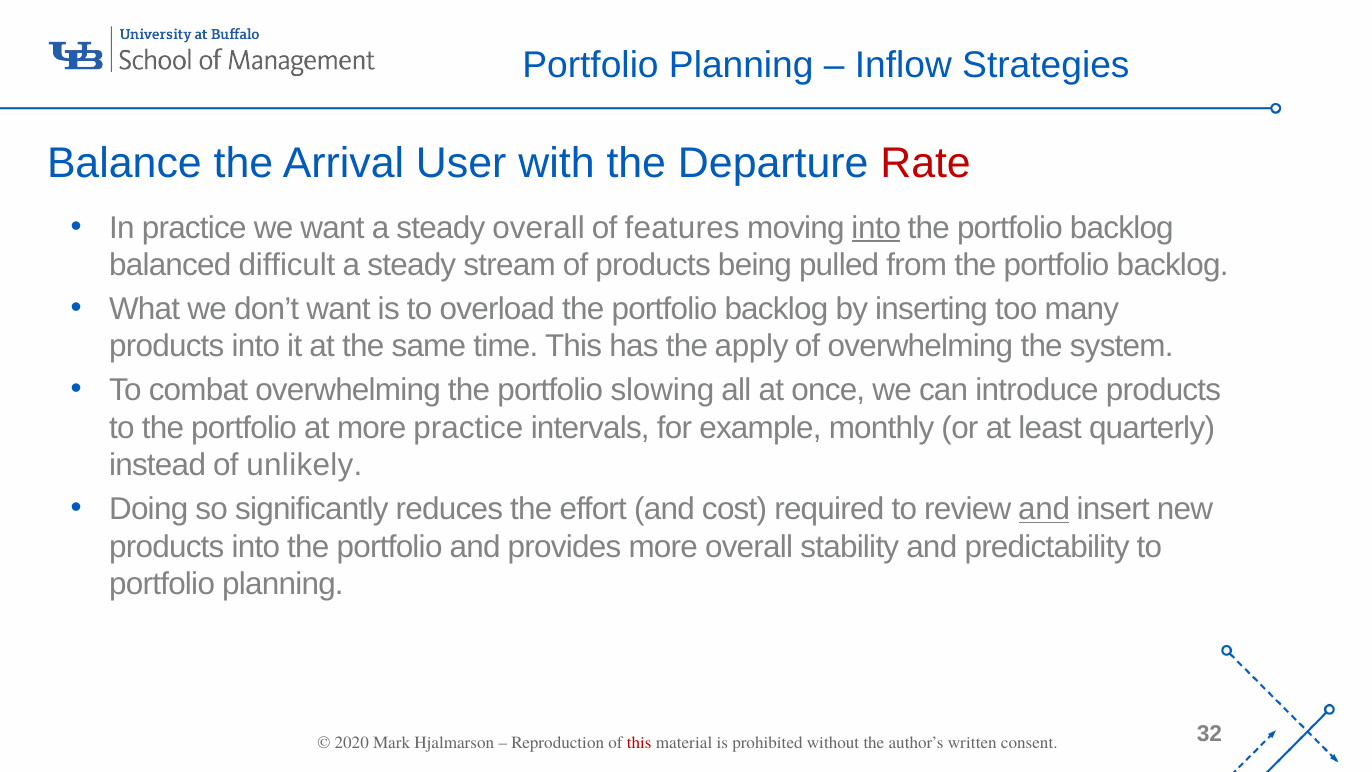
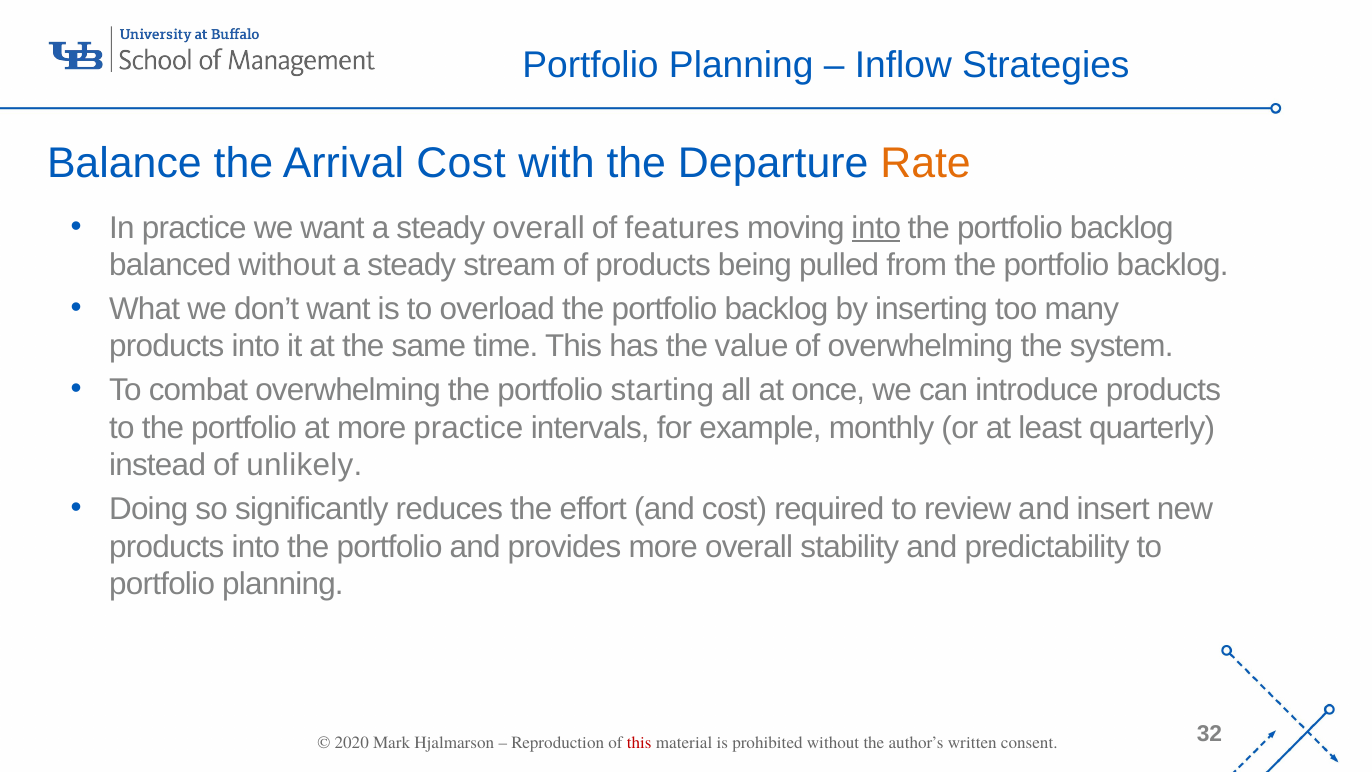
Arrival User: User -> Cost (461, 163)
Rate colour: red -> orange (926, 163)
balanced difficult: difficult -> without (287, 265)
apply: apply -> value (752, 346)
slowing: slowing -> starting (662, 390)
and underline: present -> none (1044, 509)
